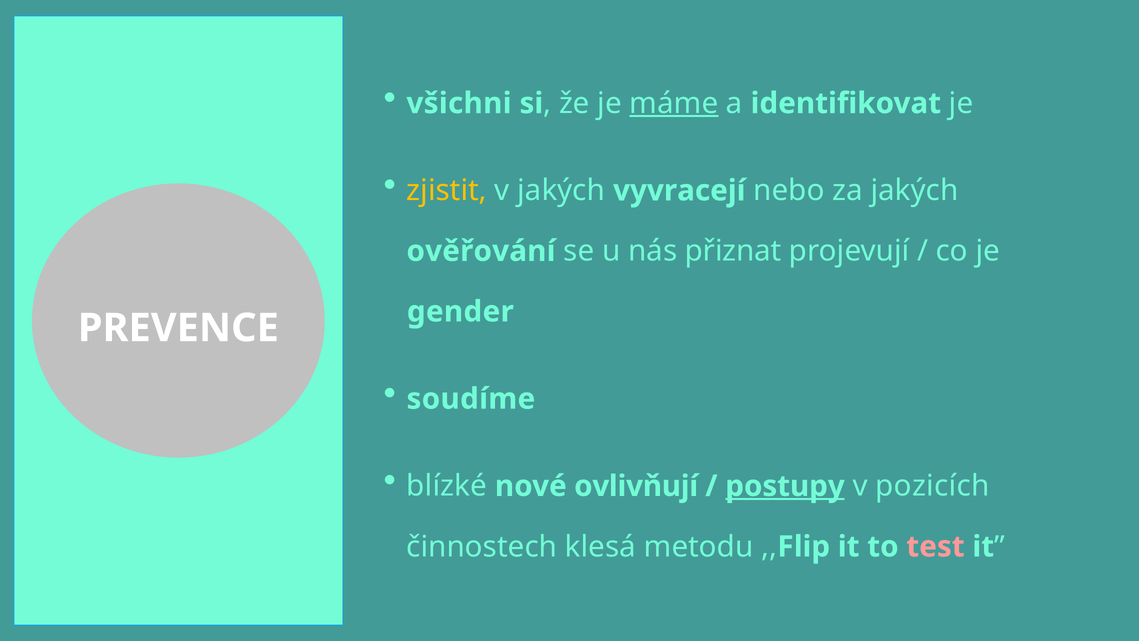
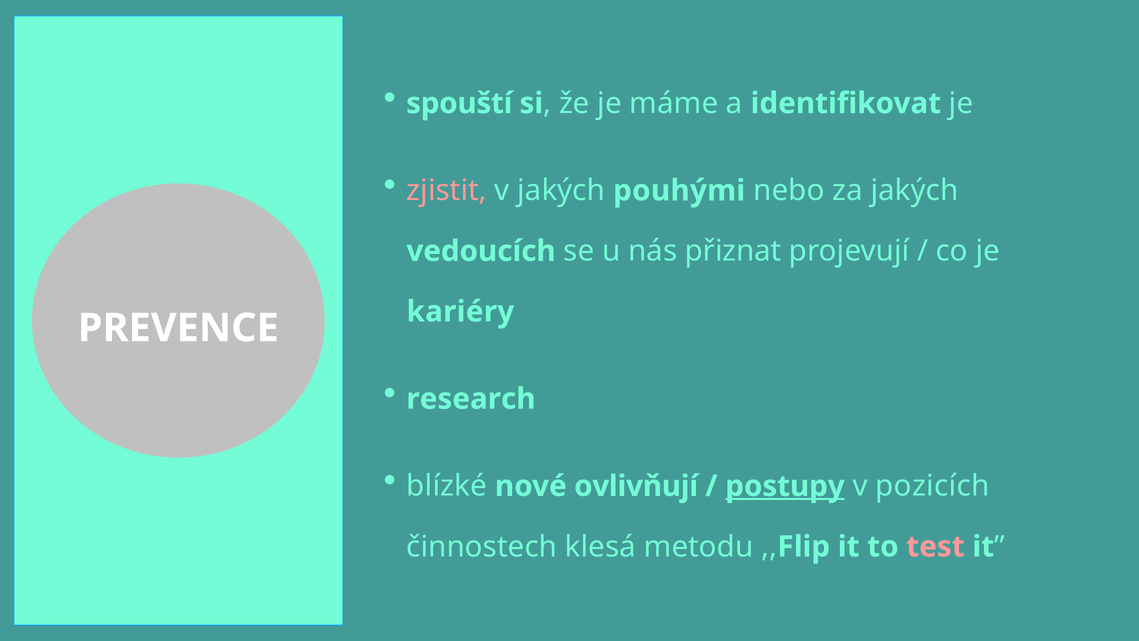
všichni: všichni -> spouští (459, 103)
máme underline: present -> none (674, 103)
zjistit colour: yellow -> pink (447, 191)
vyvracejí: vyvracejí -> pouhými (679, 191)
ověřování: ověřování -> vedoucích (481, 251)
gender: gender -> kariéry (460, 312)
soudíme: soudíme -> research (471, 399)
